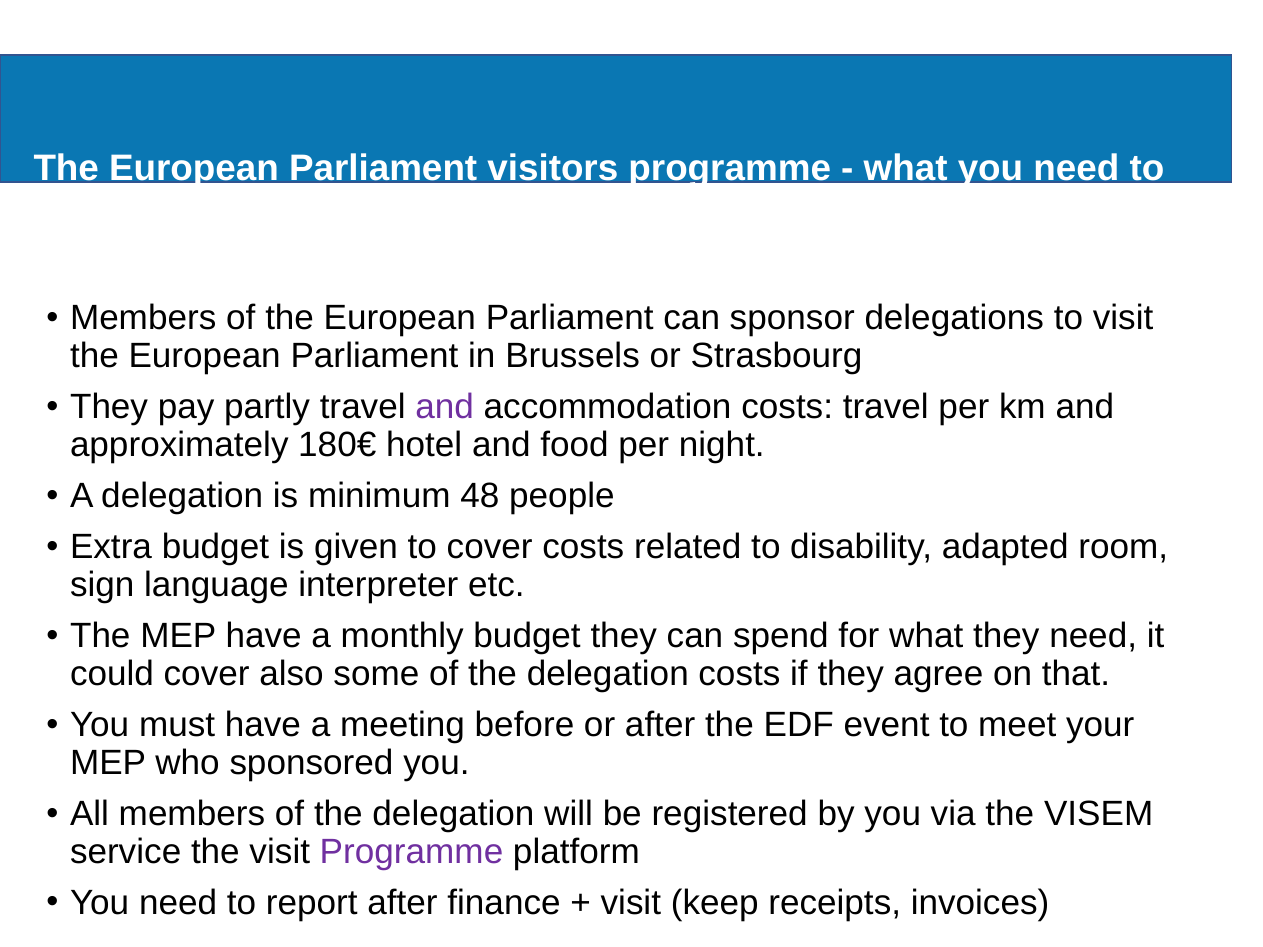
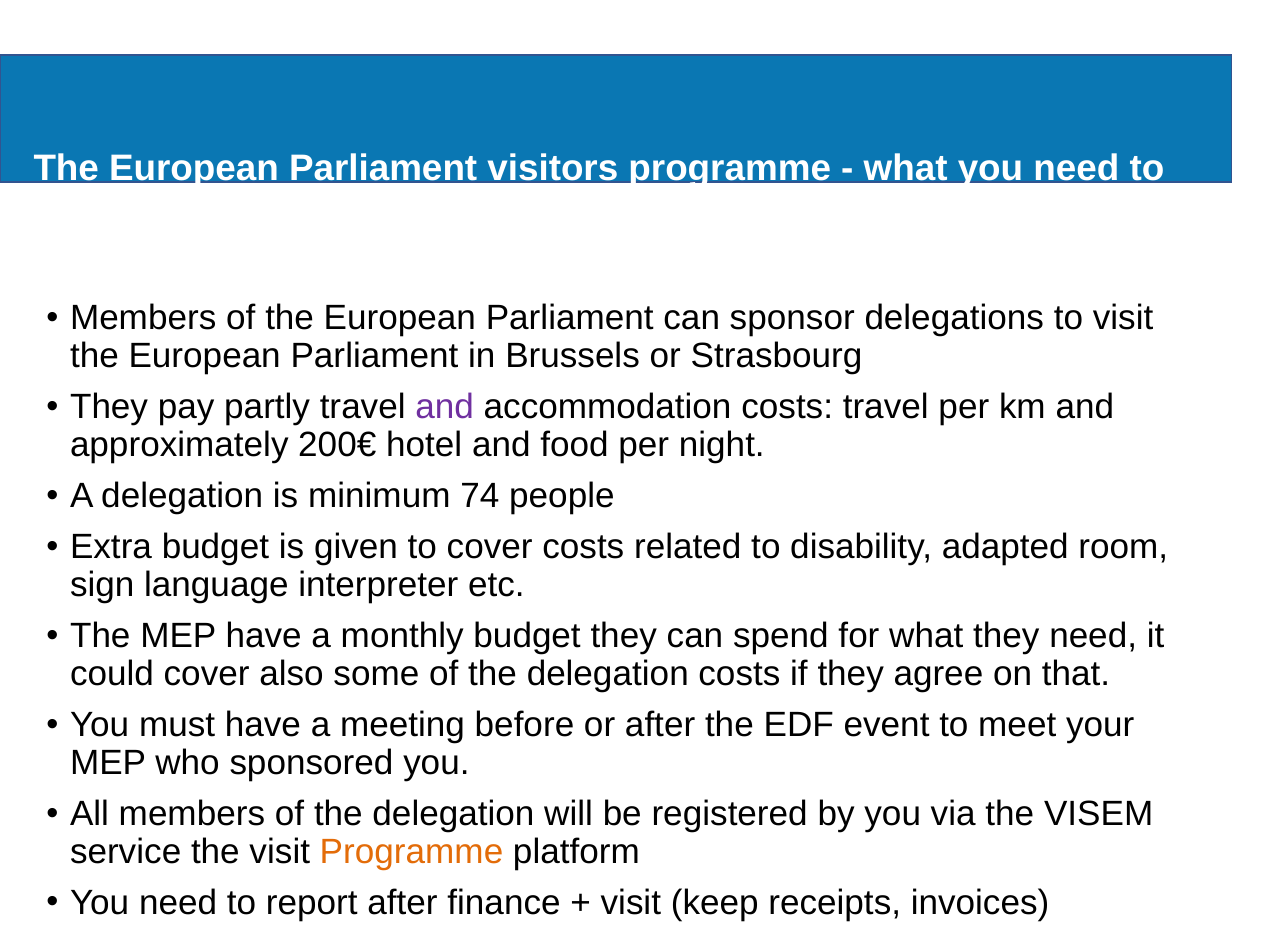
180€: 180€ -> 200€ (337, 445)
48: 48 -> 74 (480, 496)
Programme colour: purple -> orange (412, 852)
